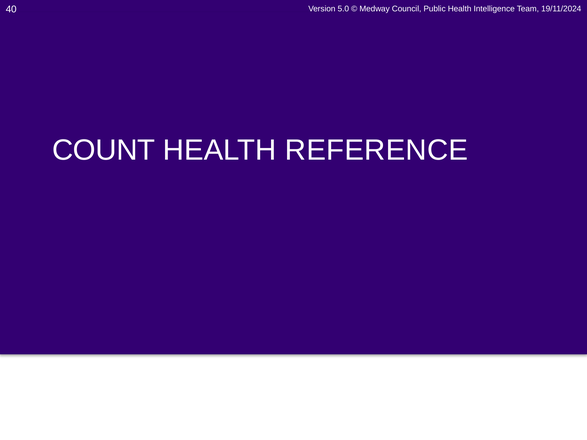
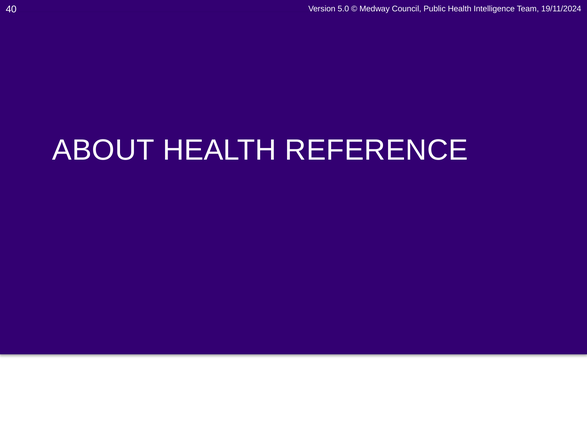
COUNT: COUNT -> ABOUT (103, 150)
